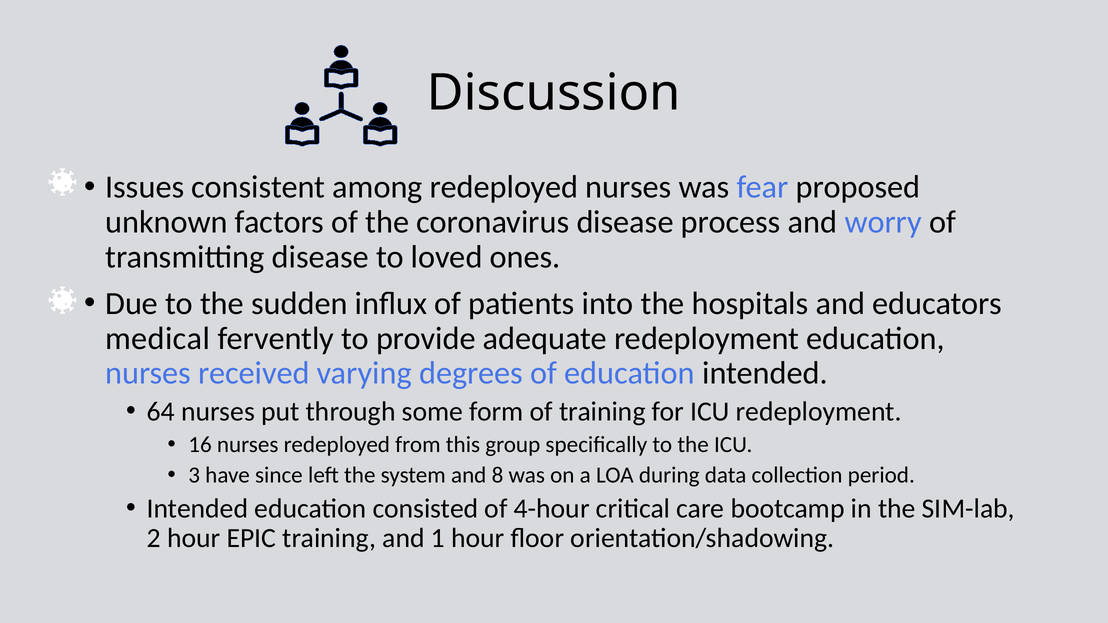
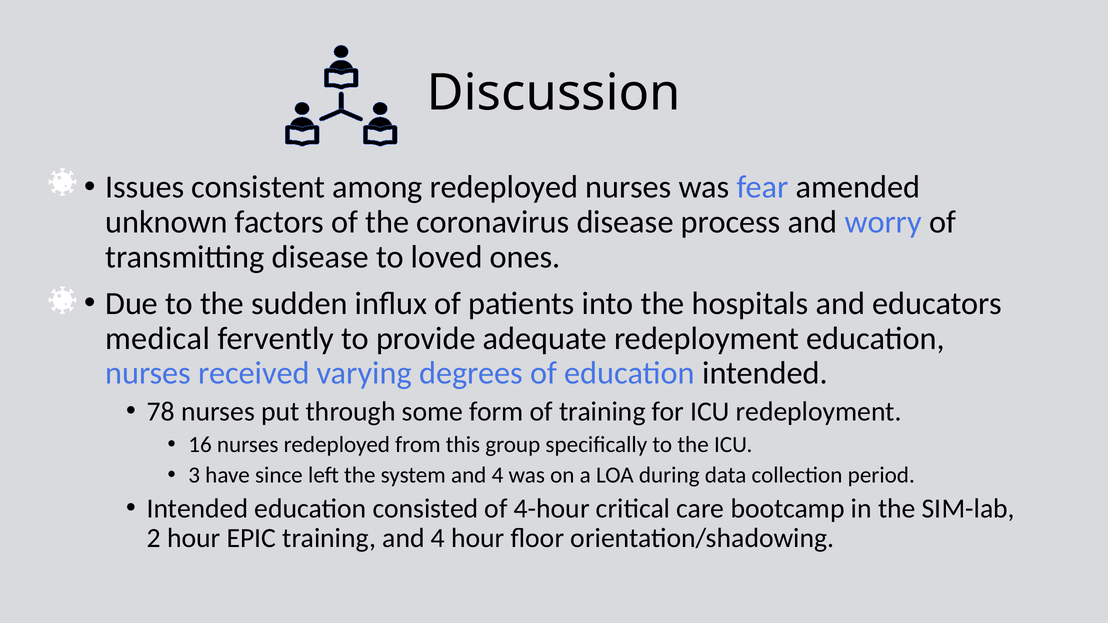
proposed: proposed -> amended (858, 187)
64: 64 -> 78 (161, 412)
system and 8: 8 -> 4 (497, 475)
training and 1: 1 -> 4 (438, 539)
